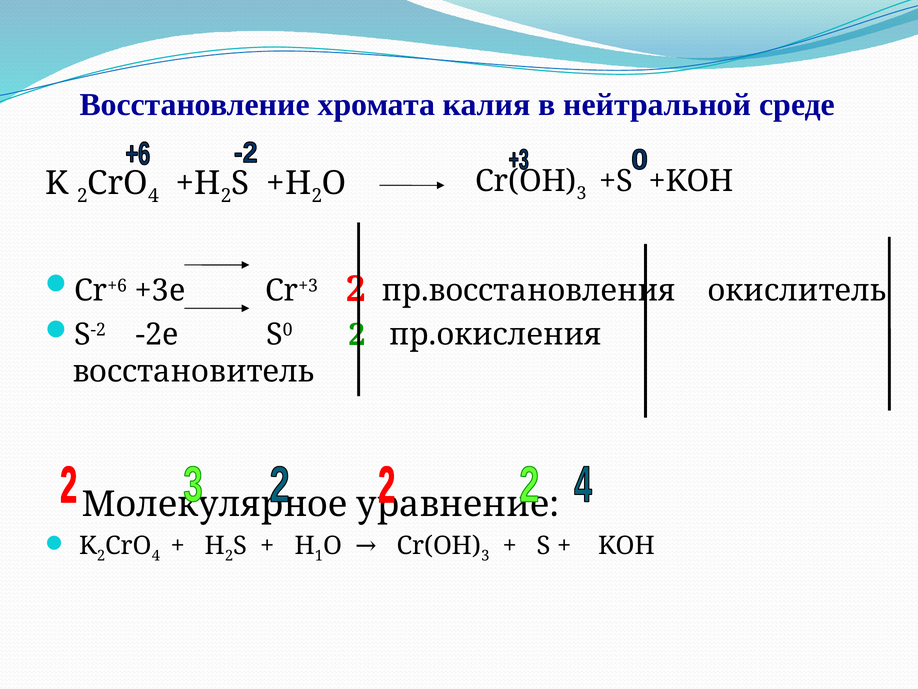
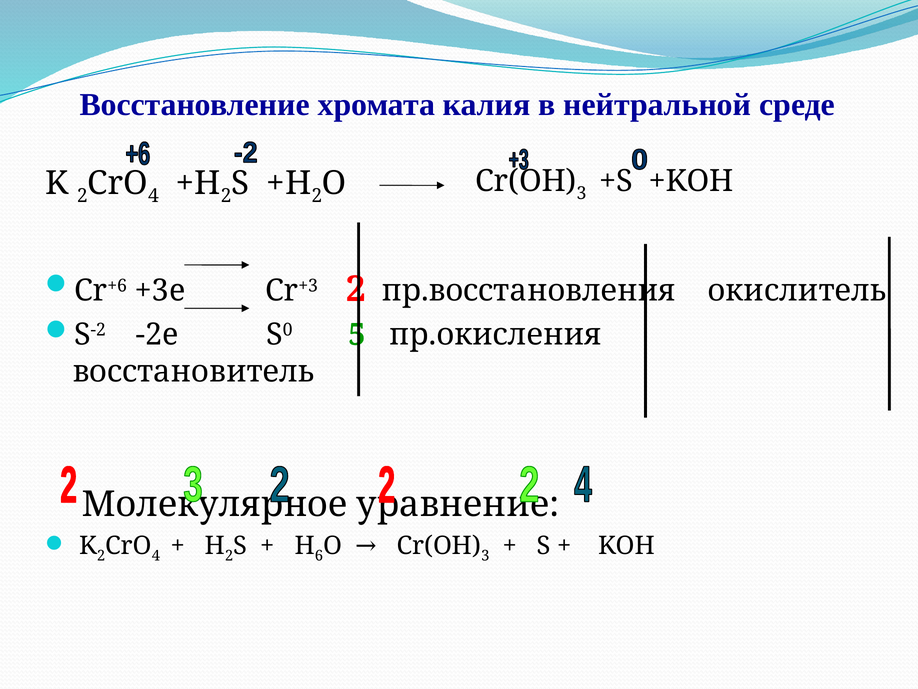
S0 2: 2 -> 5 (357, 335)
1: 1 -> 6 (319, 555)
